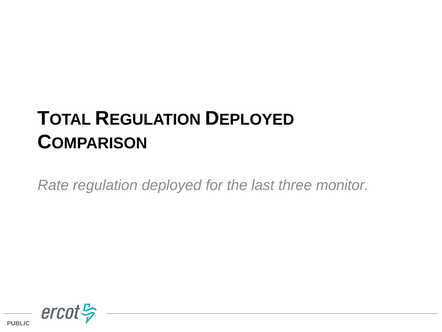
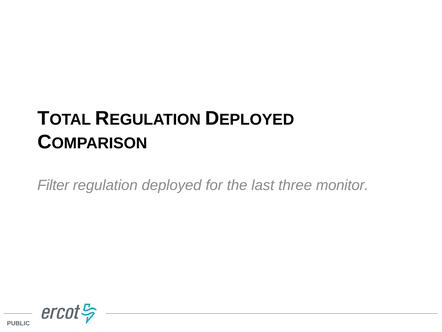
Rate: Rate -> Filter (53, 185)
